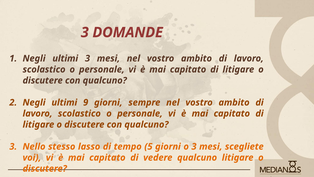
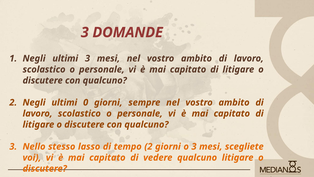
9: 9 -> 0 (86, 102)
tempo 5: 5 -> 2 (148, 146)
